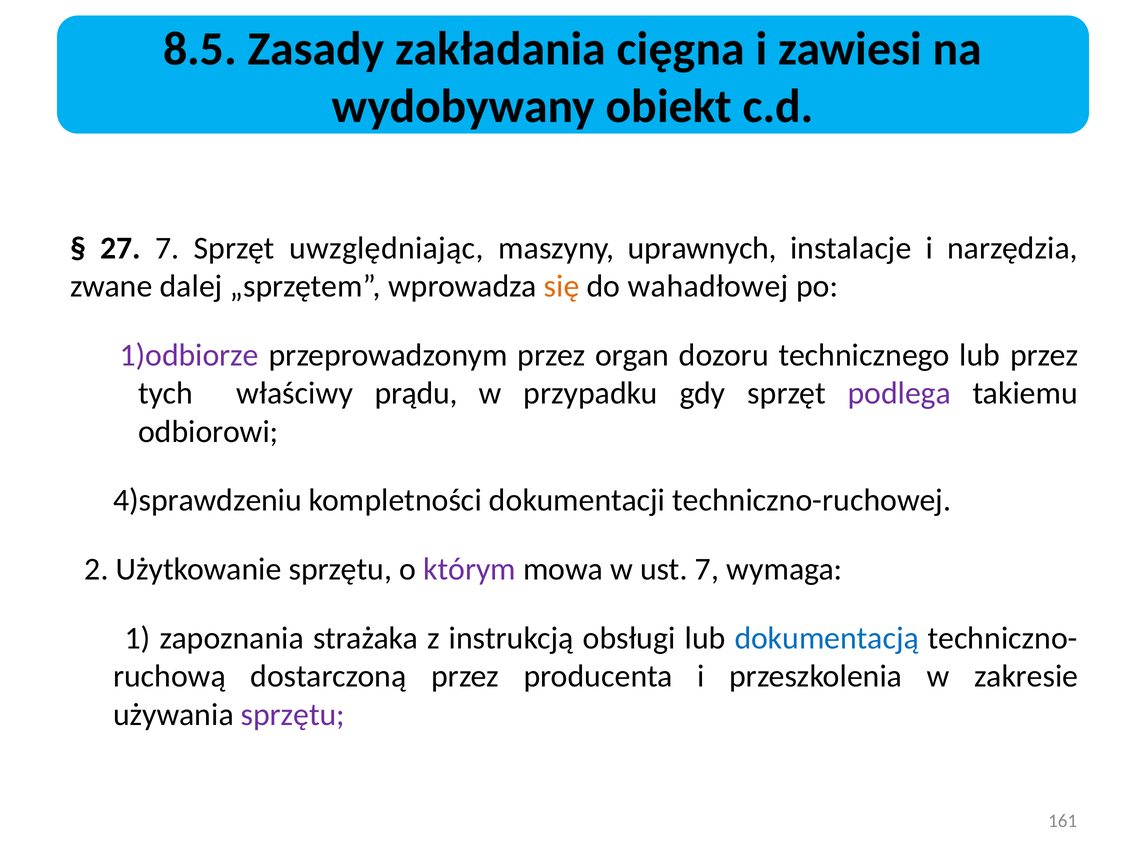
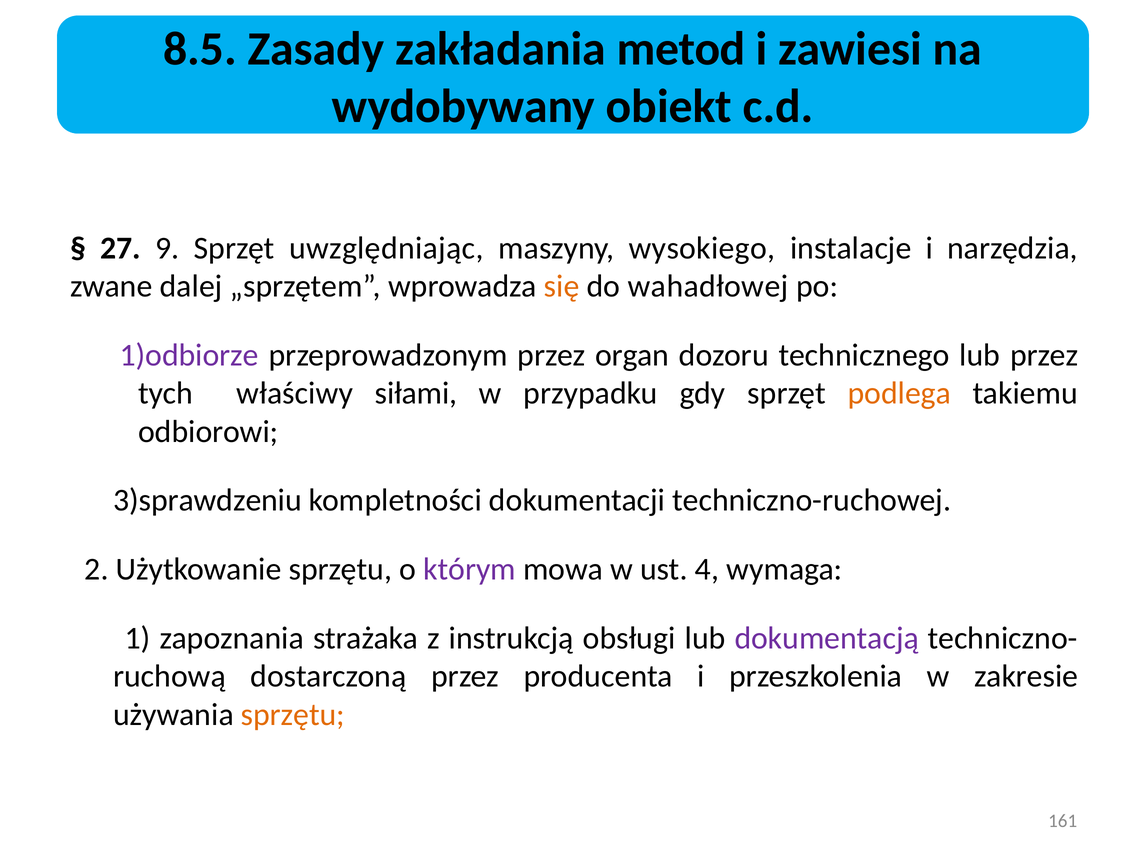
cięgna: cięgna -> metod (681, 49)
27 7: 7 -> 9 (167, 248)
uprawnych: uprawnych -> wysokiego (702, 248)
prądu: prądu -> siłami (416, 393)
podlega colour: purple -> orange (899, 393)
4)sprawdzeniu: 4)sprawdzeniu -> 3)sprawdzeniu (208, 500)
ust 7: 7 -> 4 (707, 569)
dokumentacją colour: blue -> purple (827, 638)
sprzętu colour: purple -> orange (293, 714)
